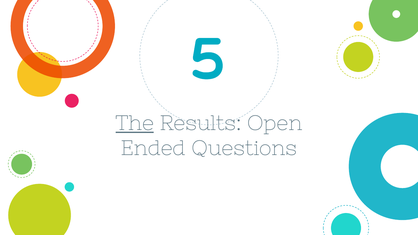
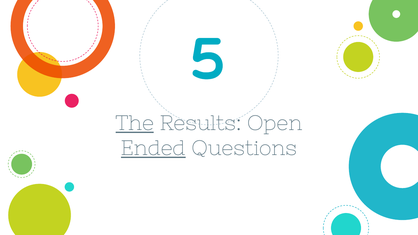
Ended underline: none -> present (153, 148)
